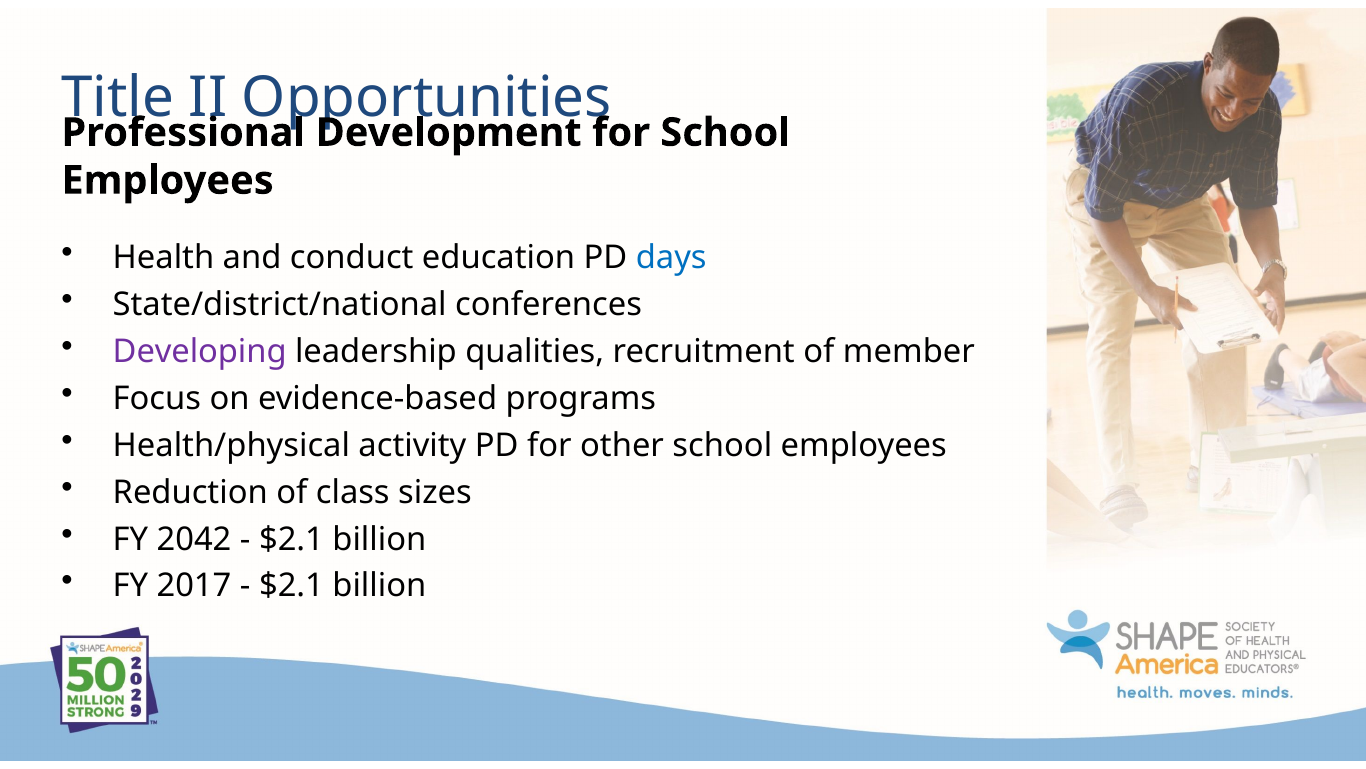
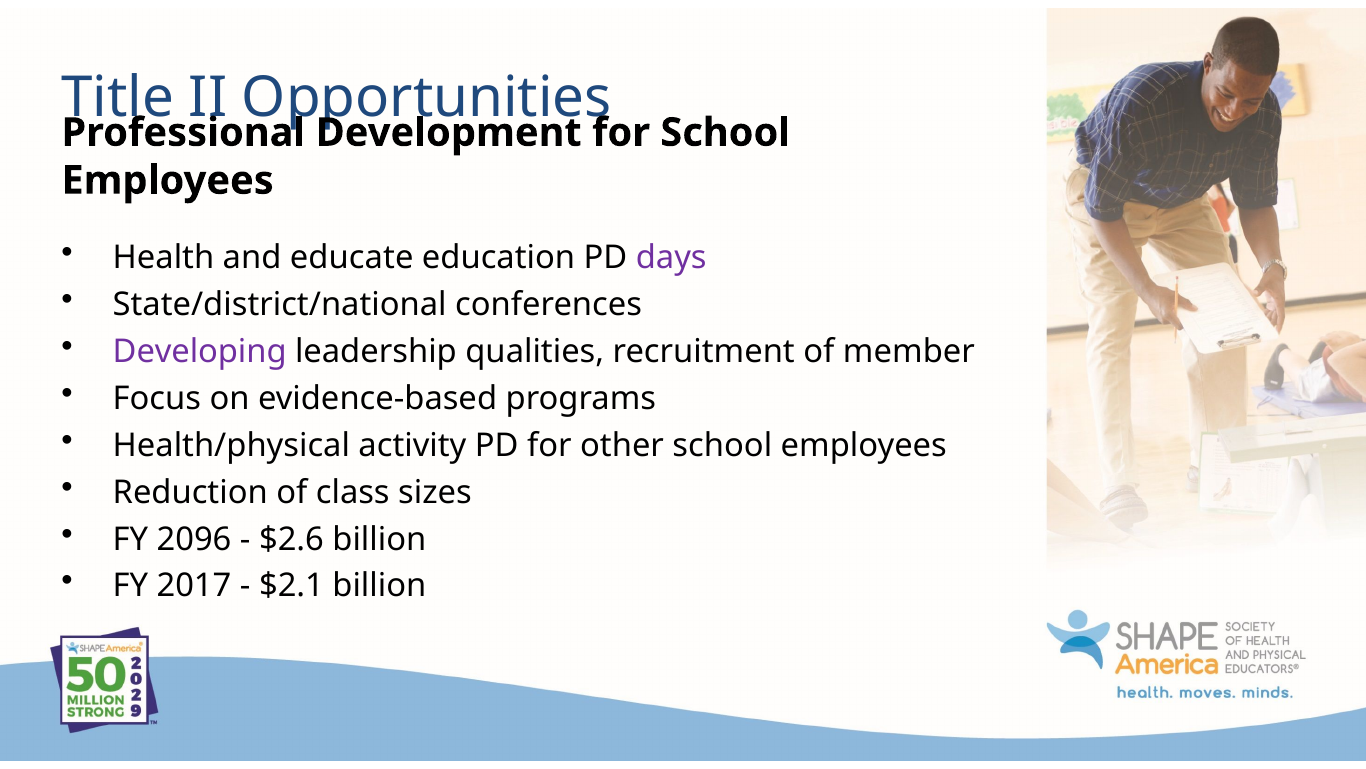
conduct: conduct -> educate (352, 258)
days colour: blue -> purple (671, 258)
2042: 2042 -> 2096 (194, 539)
$2.1: $2.1 -> $2.6 (291, 539)
